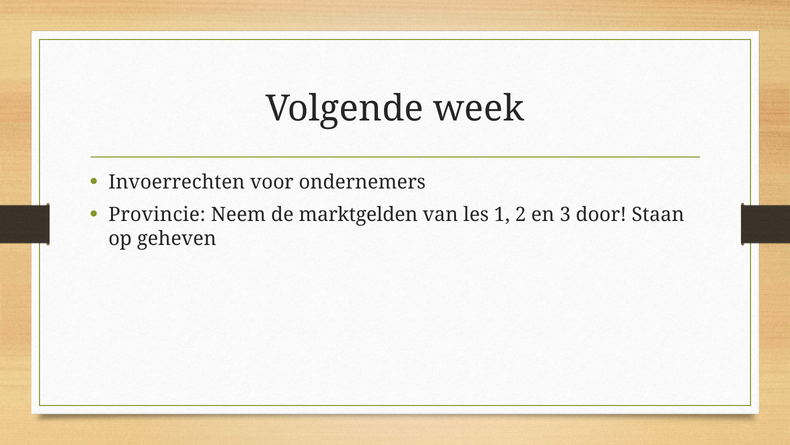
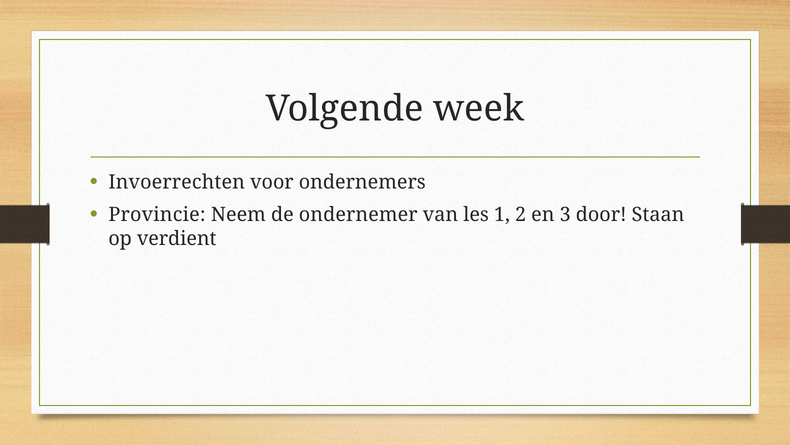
marktgelden: marktgelden -> ondernemer (358, 214)
geheven: geheven -> verdient (177, 238)
